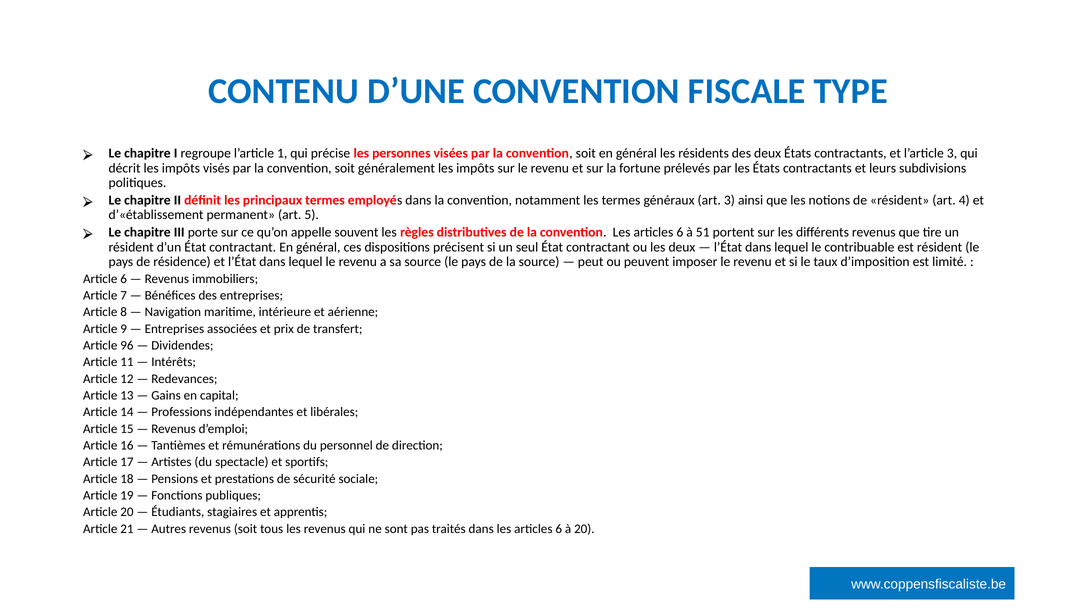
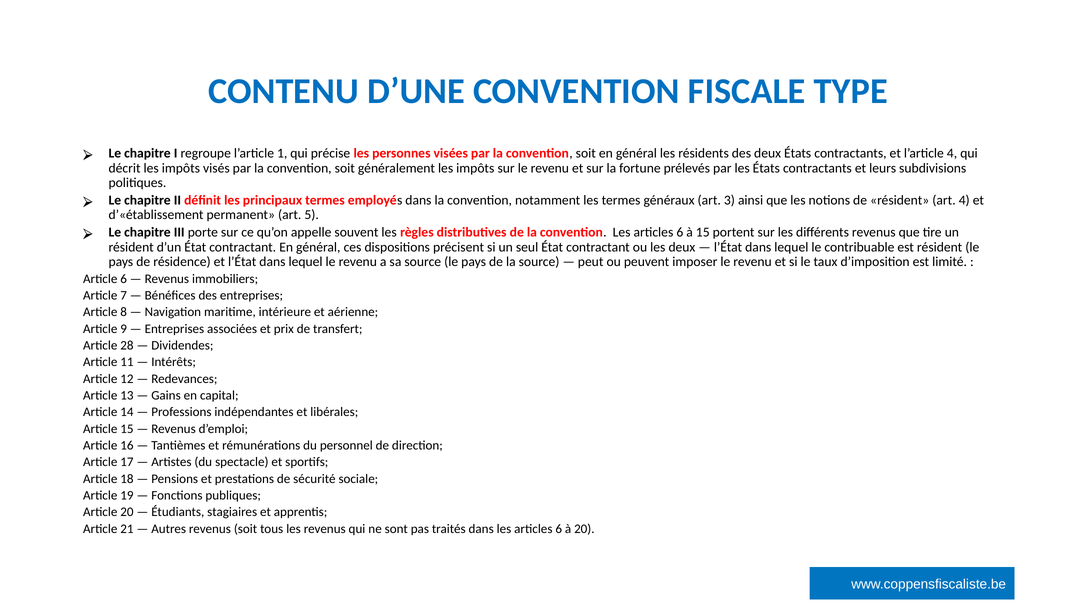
l’article 3: 3 -> 4 (952, 154)
à 51: 51 -> 15 (703, 233)
96: 96 -> 28 (127, 346)
